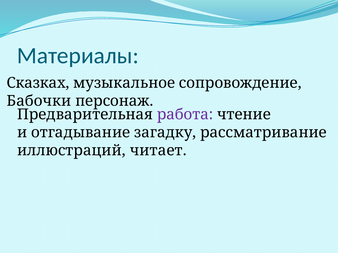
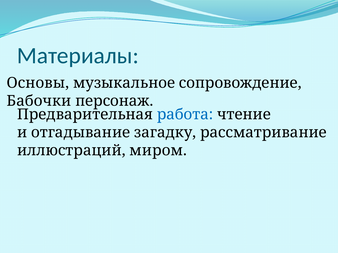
Сказках: Сказках -> Основы (38, 83)
работа colour: purple -> blue (185, 115)
читает: читает -> миром (158, 151)
